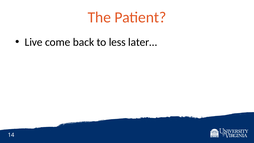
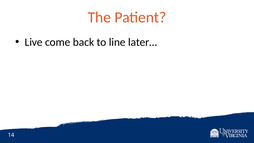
less: less -> line (117, 42)
